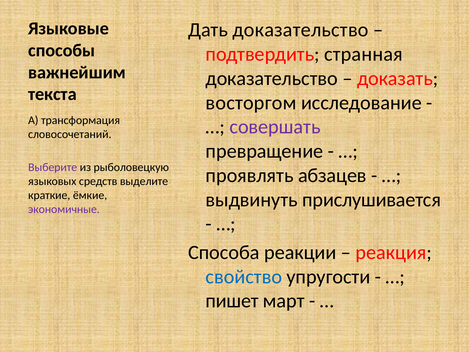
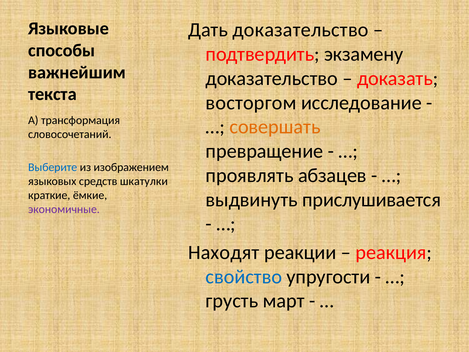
странная: странная -> экзамену (364, 54)
совершать colour: purple -> orange (275, 127)
Выберите colour: purple -> blue (53, 167)
рыболовецкую: рыболовецкую -> изображением (131, 167)
выделите: выделите -> шкатулки (144, 181)
Способа: Способа -> Находят (224, 252)
пишет: пишет -> грусть (232, 301)
